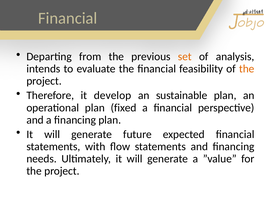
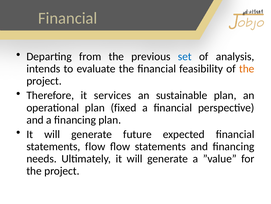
set colour: orange -> blue (185, 56)
develop: develop -> services (113, 95)
statements with: with -> flow (95, 146)
